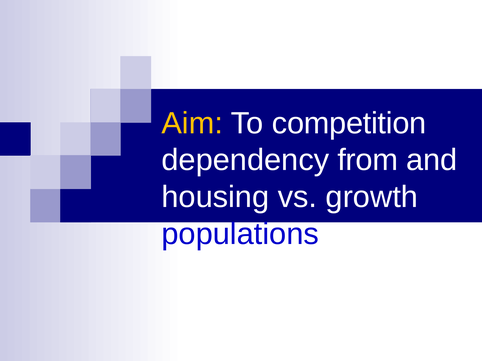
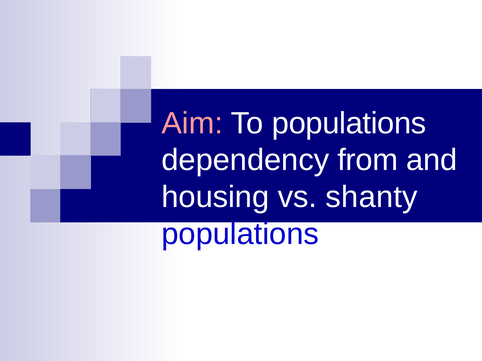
Aim colour: yellow -> pink (192, 123)
To competition: competition -> populations (349, 123)
growth: growth -> shanty (372, 197)
